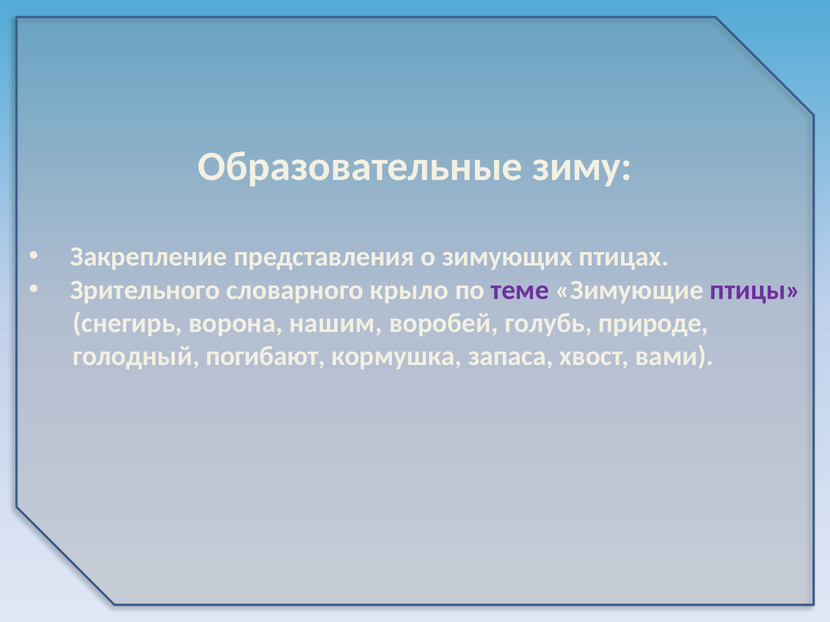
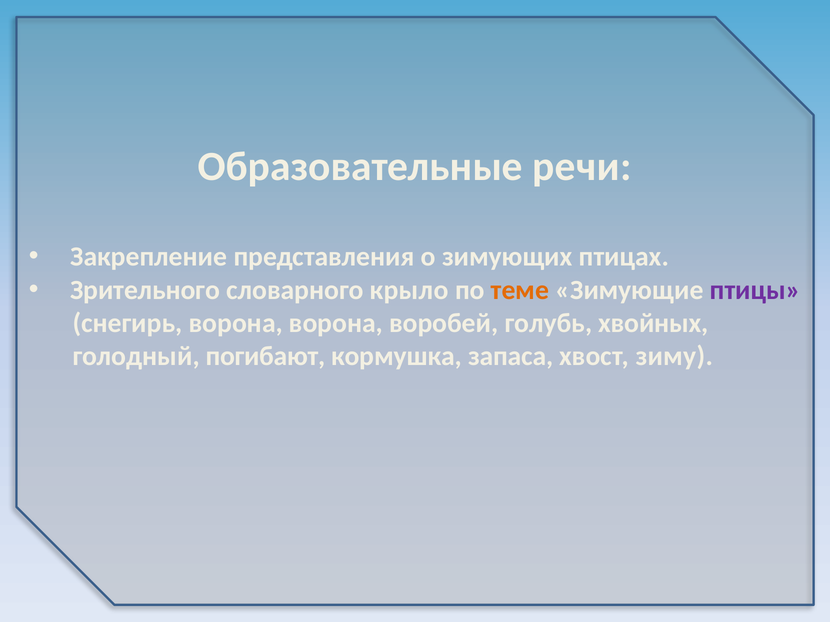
зиму: зиму -> речи (582, 167)
теме colour: purple -> orange (520, 290)
ворона нашим: нашим -> ворона (336, 323)
природе: природе -> хвойных (653, 323)
вами: вами -> зиму (674, 357)
